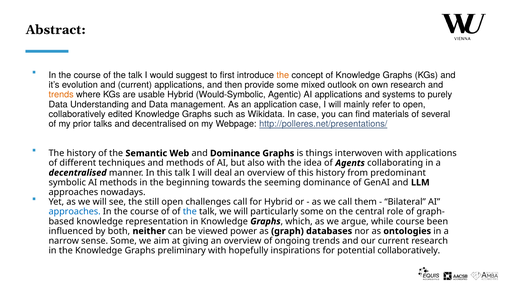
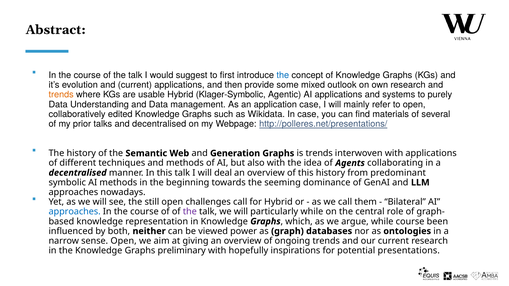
the colour: orange -> blue (283, 75)
Would-Symbolic: Would-Symbolic -> Klager-Symbolic (231, 95)
and Dominance: Dominance -> Generation (235, 153)
is things: things -> trends (319, 153)
the colour: blue -> purple (190, 212)
particularly some: some -> while (312, 212)
sense Some: Some -> Open (124, 241)
potential collaboratively: collaboratively -> presentations (409, 251)
